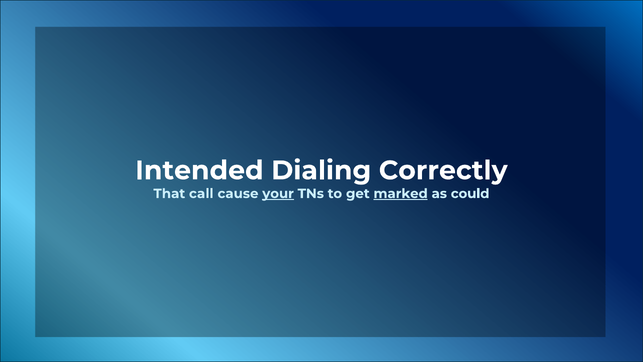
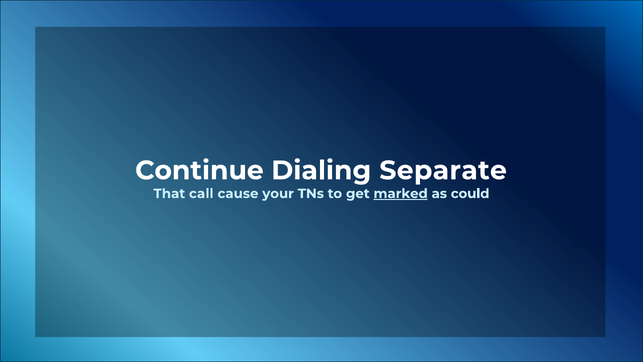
Intended: Intended -> Continue (199, 170)
Correctly: Correctly -> Separate (443, 170)
your underline: present -> none (278, 193)
